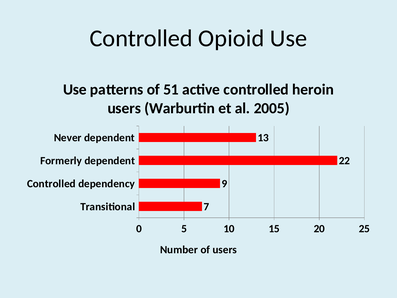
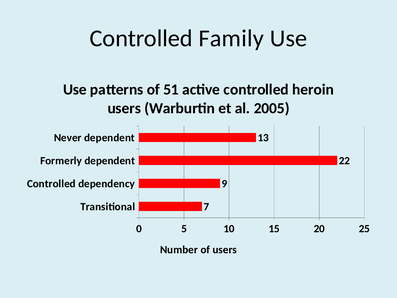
Opioid: Opioid -> Family (231, 38)
